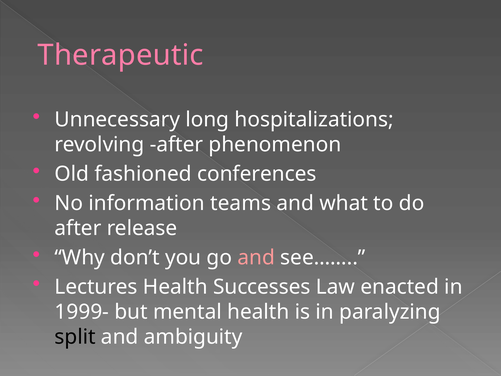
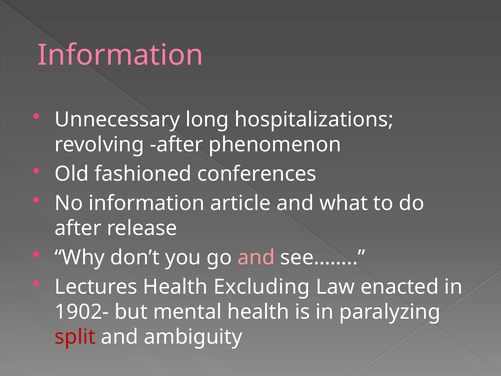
Therapeutic: Therapeutic -> Information (121, 55)
teams: teams -> article (241, 203)
Successes: Successes -> Excluding (262, 287)
1999-: 1999- -> 1902- (82, 312)
split colour: black -> red (75, 337)
